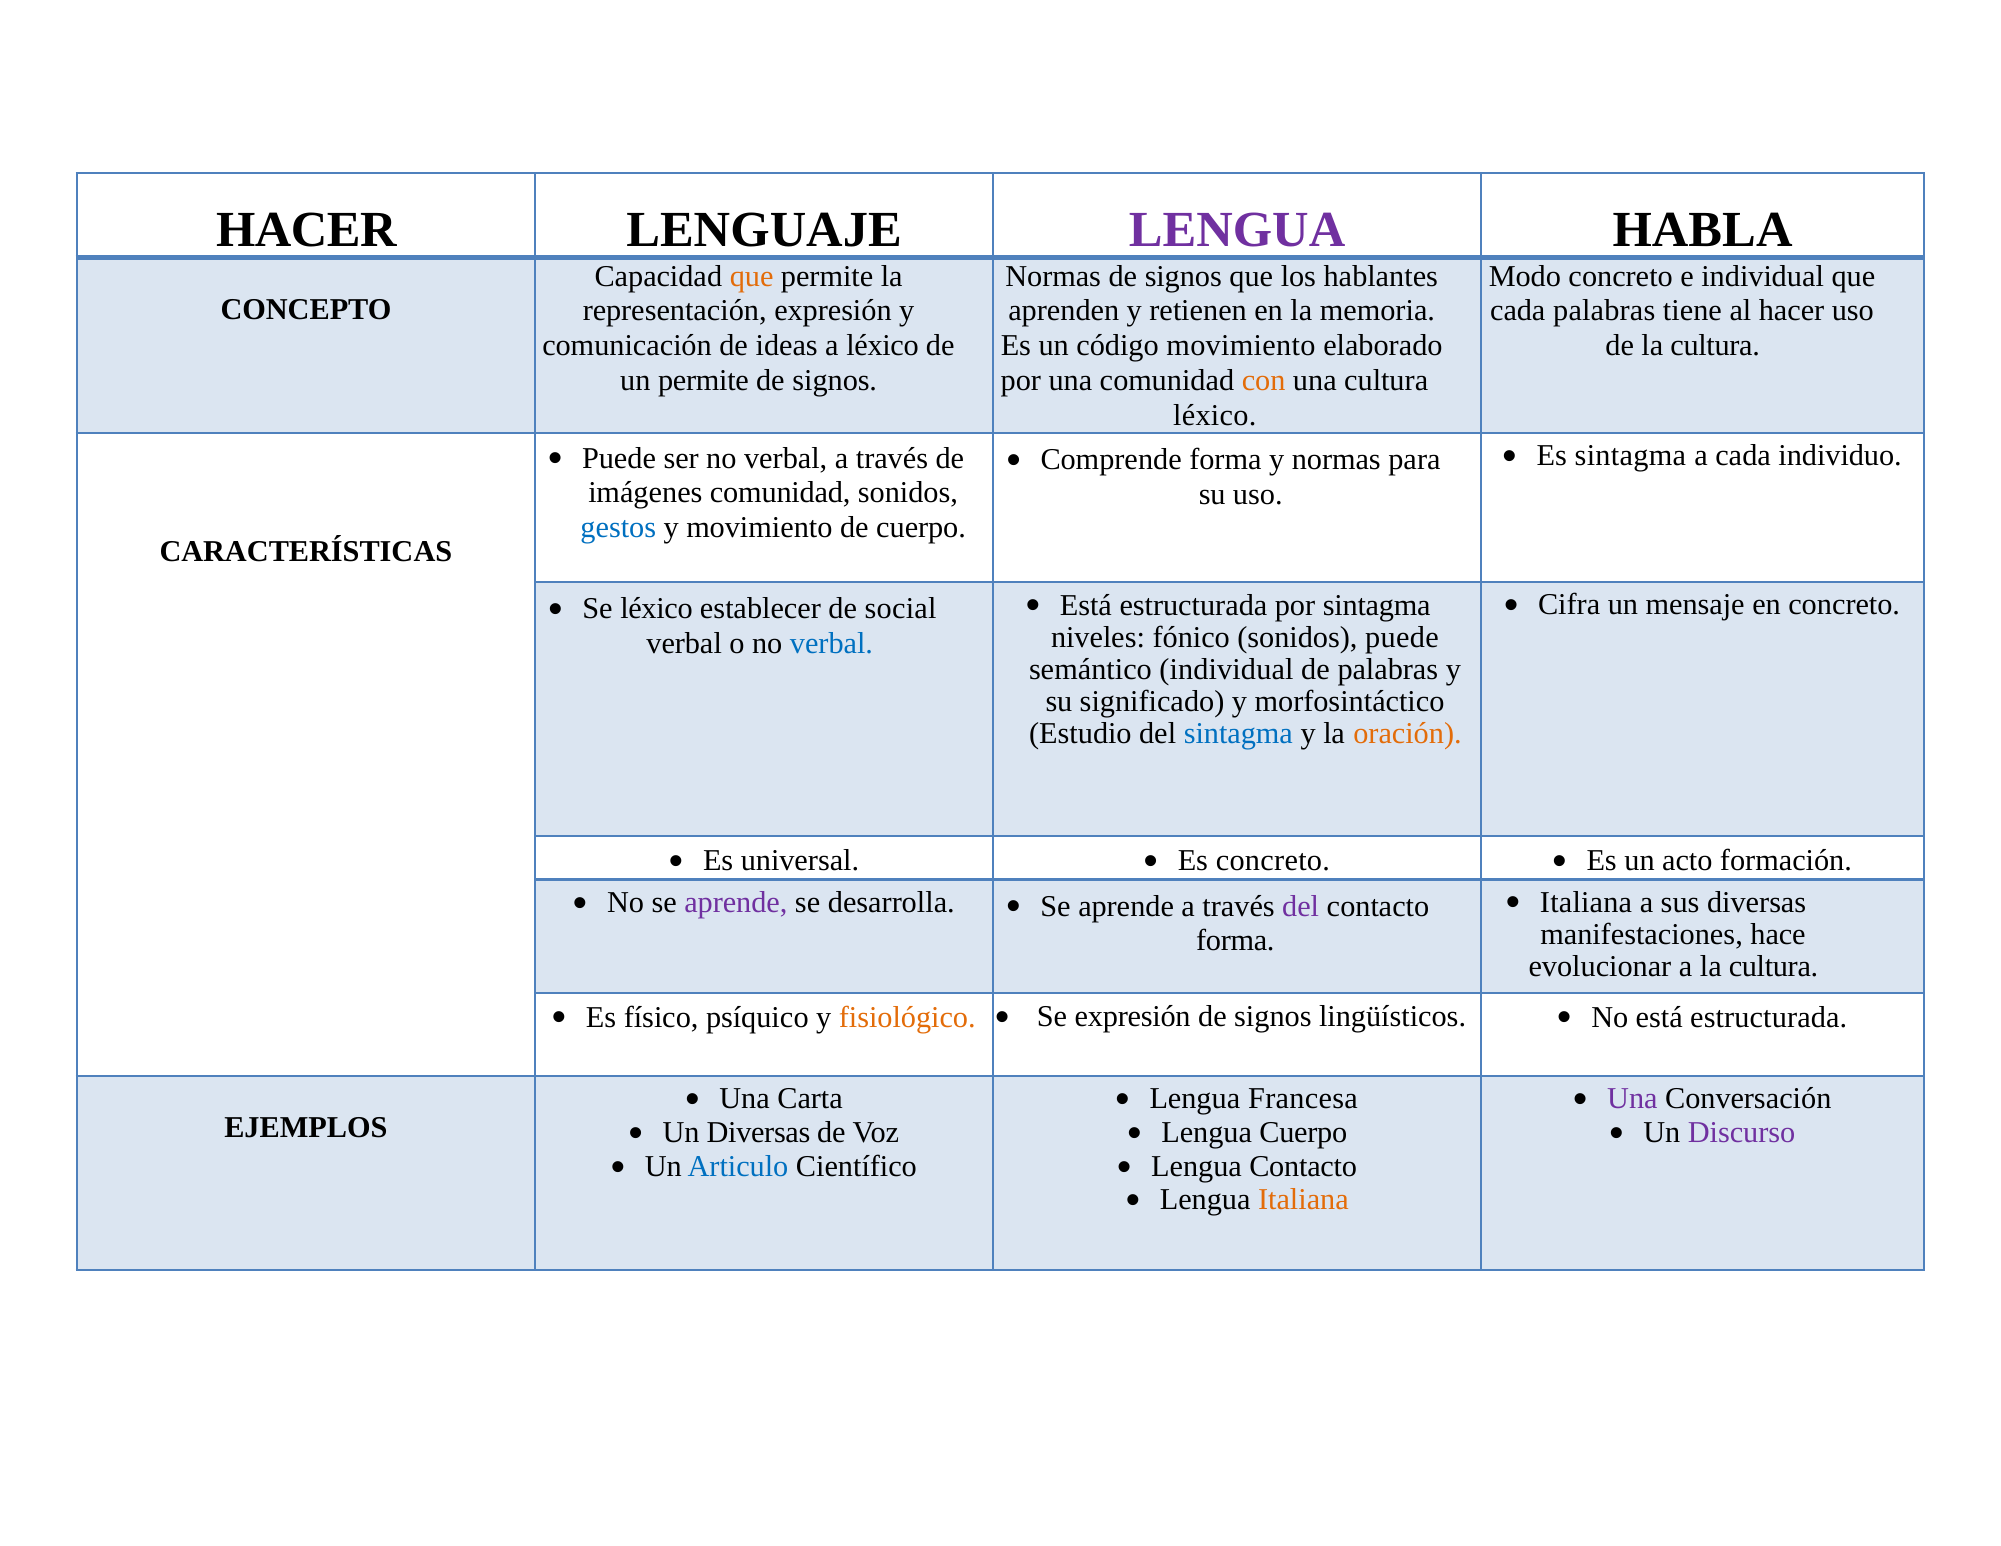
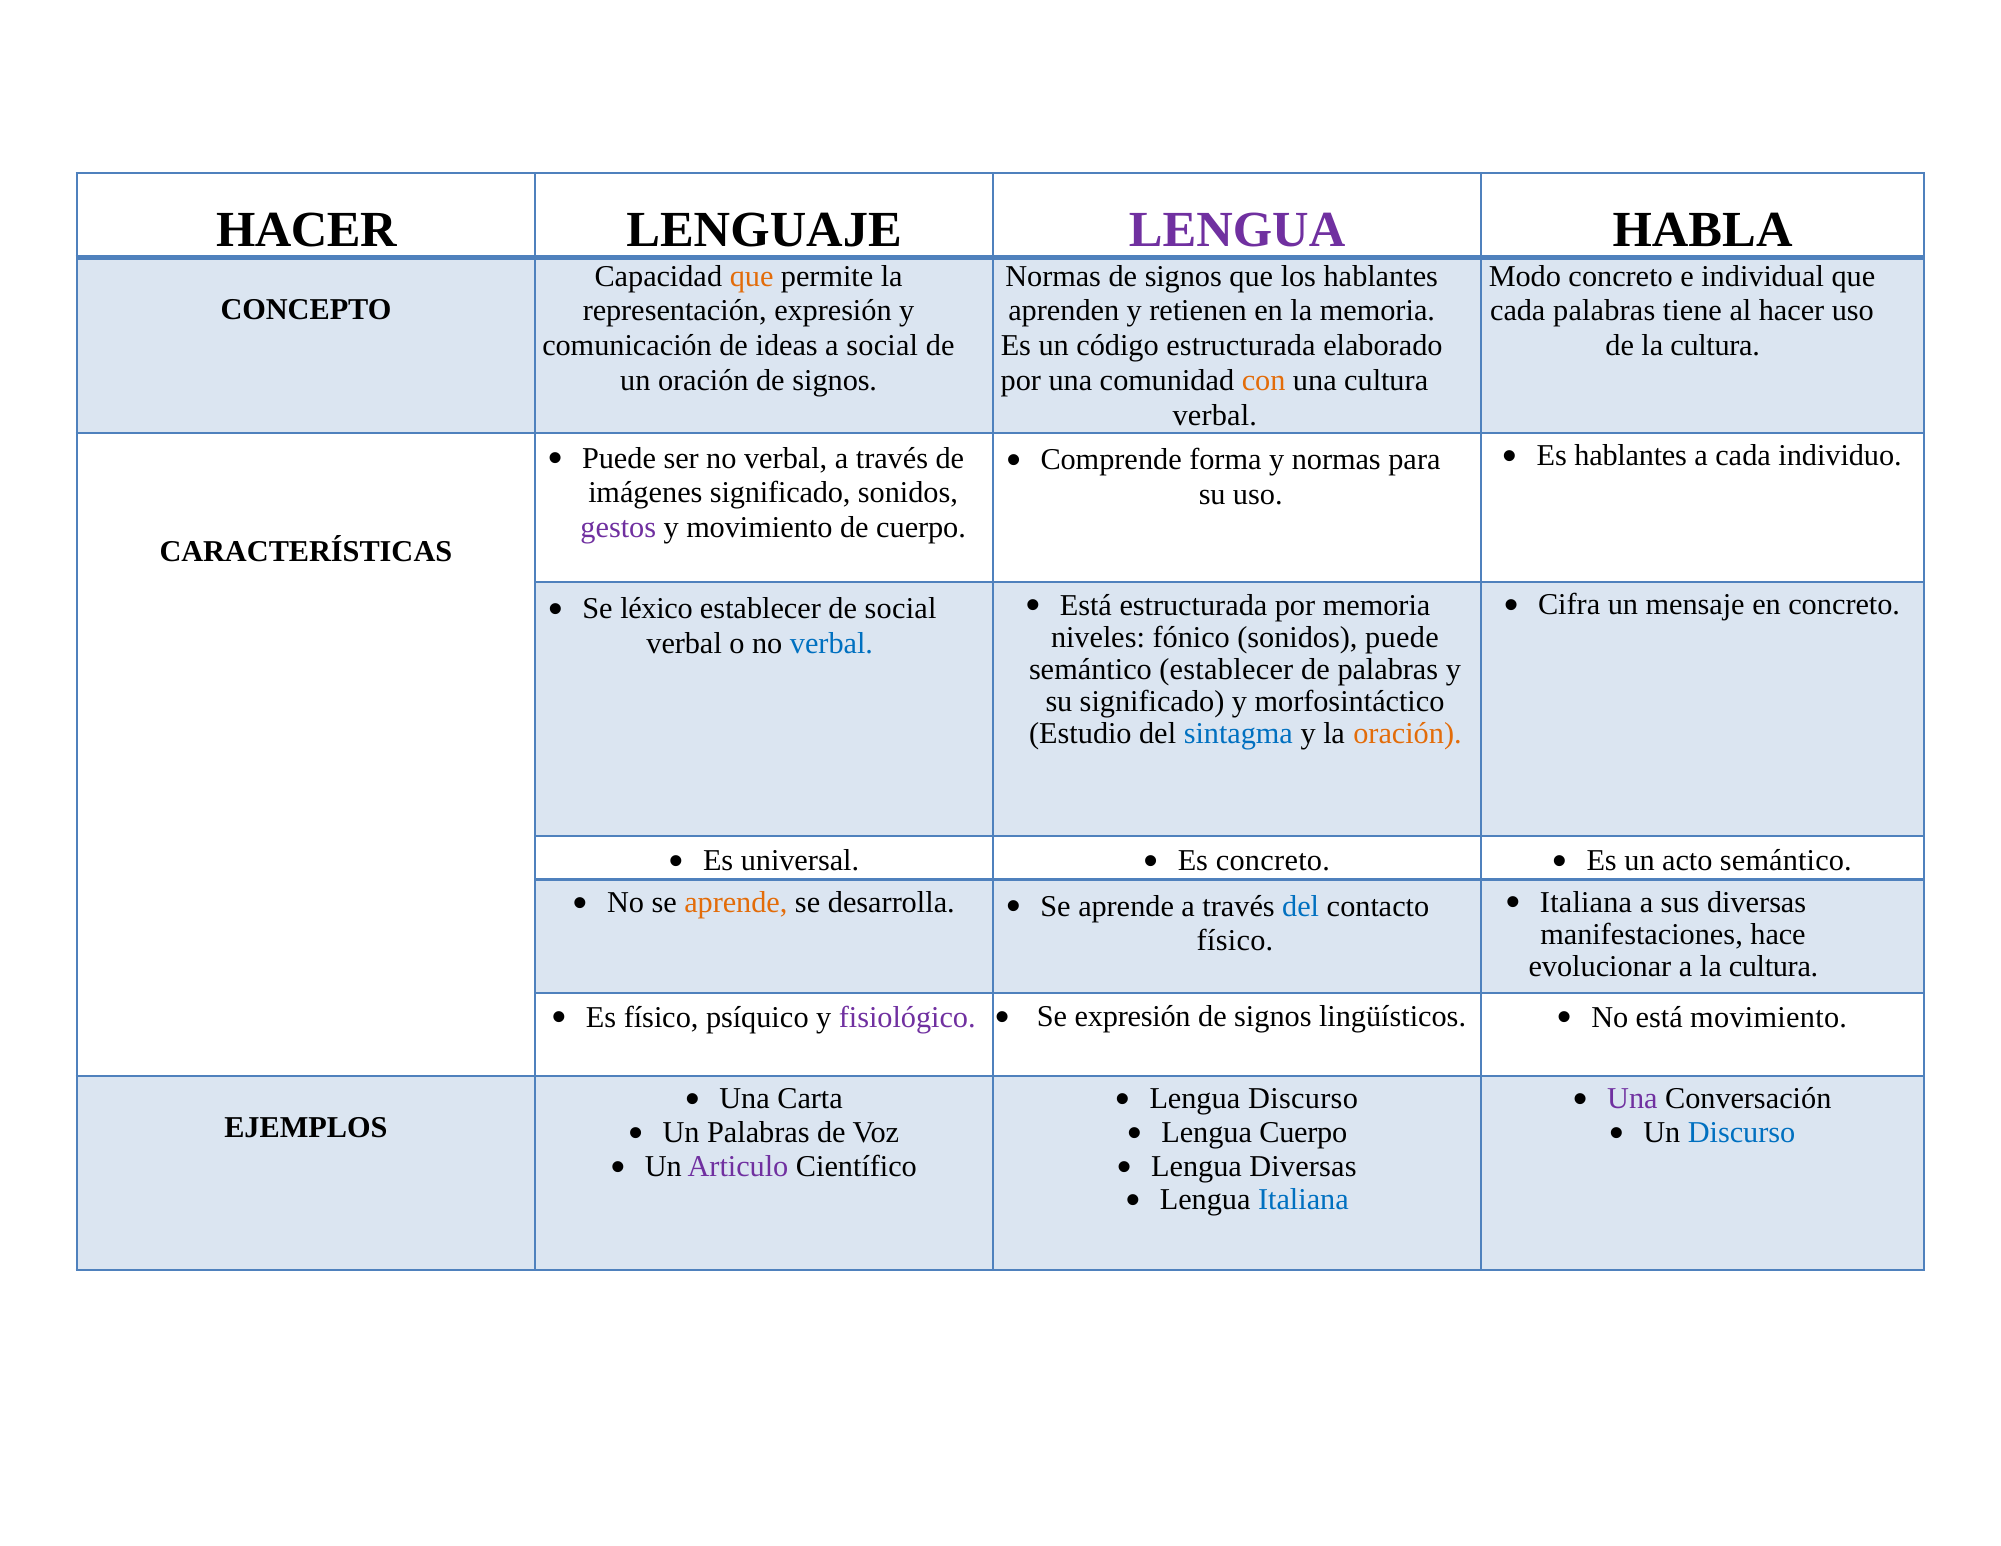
a léxico: léxico -> social (882, 346)
código movimiento: movimiento -> estructurada (1241, 346)
un permite: permite -> oración (703, 381)
léxico: léxico -> verbal (1215, 416)
Es sintagma: sintagma -> hablantes (1631, 456)
imágenes comunidad: comunidad -> significado (780, 493)
gestos colour: blue -> purple (618, 528)
por sintagma: sintagma -> memoria (1377, 605)
semántico individual: individual -> establecer (1226, 669)
acto formación: formación -> semántico (1786, 860)
aprende colour: purple -> orange (736, 903)
del colour: purple -> blue (1301, 906)
forma: forma -> físico (1235, 941)
fisiológico colour: orange -> purple (907, 1017)
No está estructurada: estructurada -> movimiento (1769, 1017)
Lengua Francesa: Francesa -> Discurso (1303, 1099)
Un Diversas: Diversas -> Palabras (758, 1133)
Discurso colour: purple -> blue (1742, 1133)
Articulo colour: blue -> purple (738, 1166)
Lengua Contacto: Contacto -> Diversas (1303, 1166)
Italiana colour: orange -> blue (1303, 1200)
